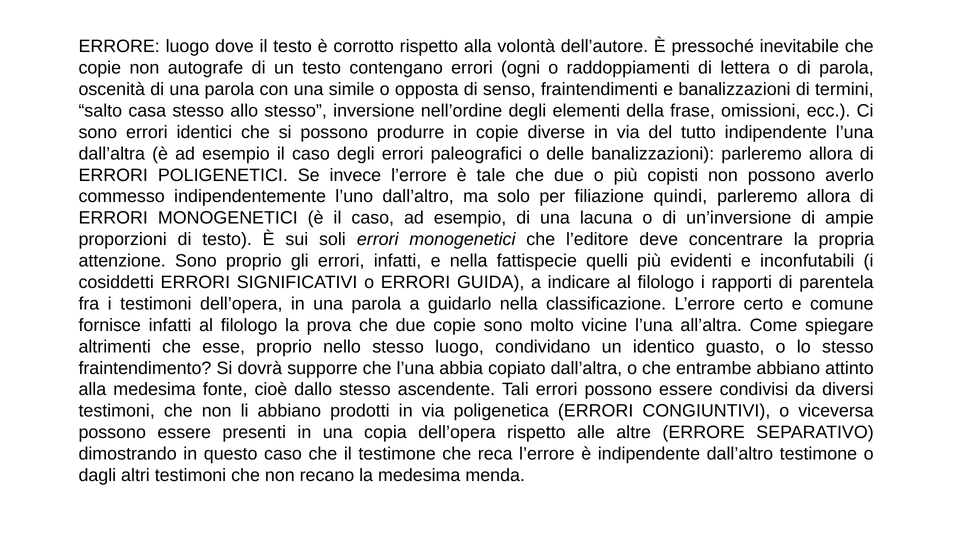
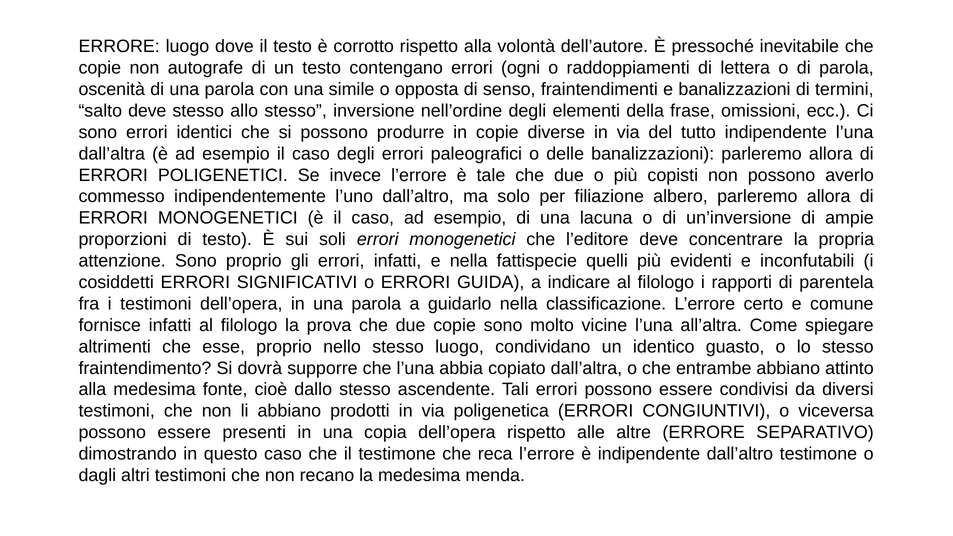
salto casa: casa -> deve (147, 111)
quindi: quindi -> albero (681, 197)
